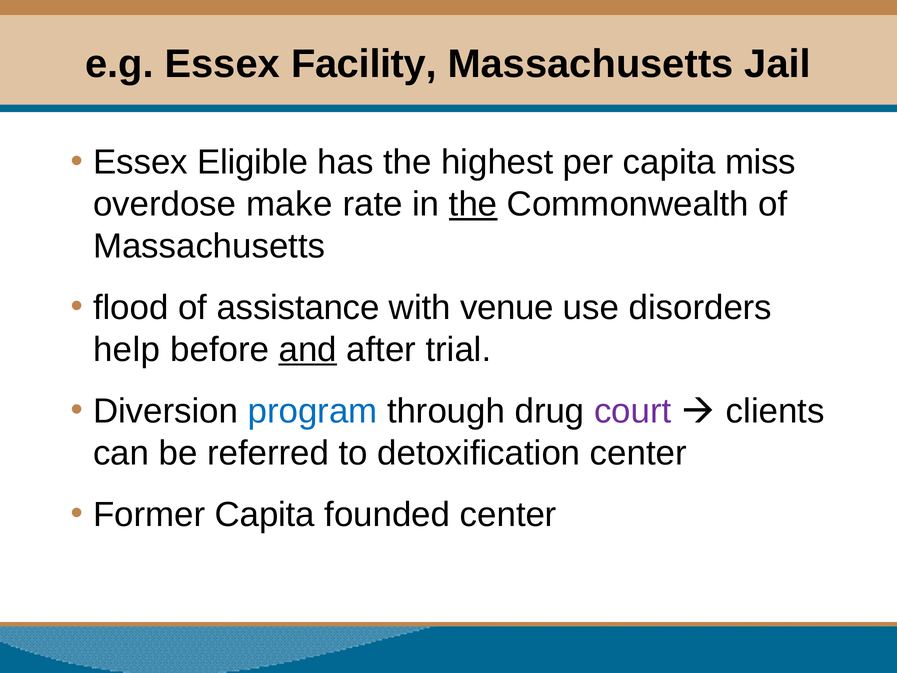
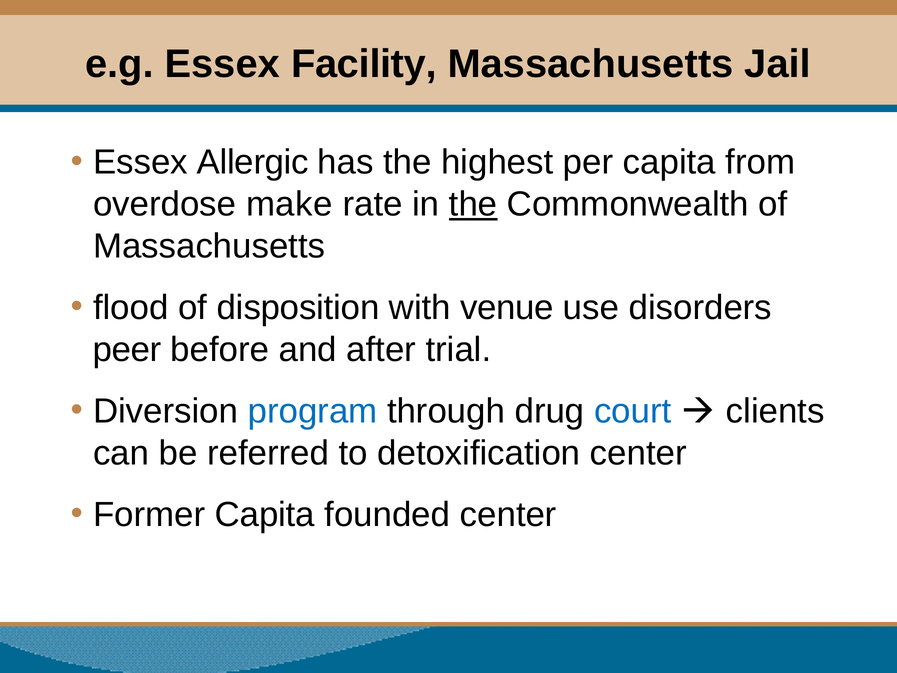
Eligible: Eligible -> Allergic (253, 162)
miss: miss -> from (760, 162)
assistance: assistance -> disposition (298, 308)
help: help -> peer (127, 349)
and underline: present -> none (308, 349)
court colour: purple -> blue (633, 411)
